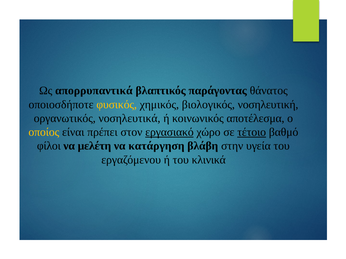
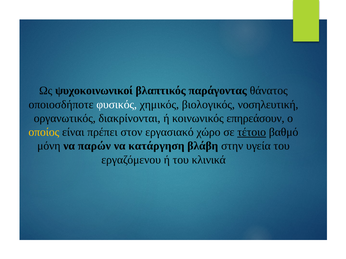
απορρυπαντικά: απορρυπαντικά -> ψυχοκοινωνικοί (94, 91)
φυσικός colour: yellow -> white (117, 105)
νοσηλευτικά: νοσηλευτικά -> διακρίνονται (129, 119)
αποτέλεσμα: αποτέλεσμα -> επηρεάσουν (255, 119)
εργασιακό underline: present -> none (169, 132)
φίλοι: φίλοι -> μόνη (49, 146)
μελέτη: μελέτη -> παρών (94, 146)
